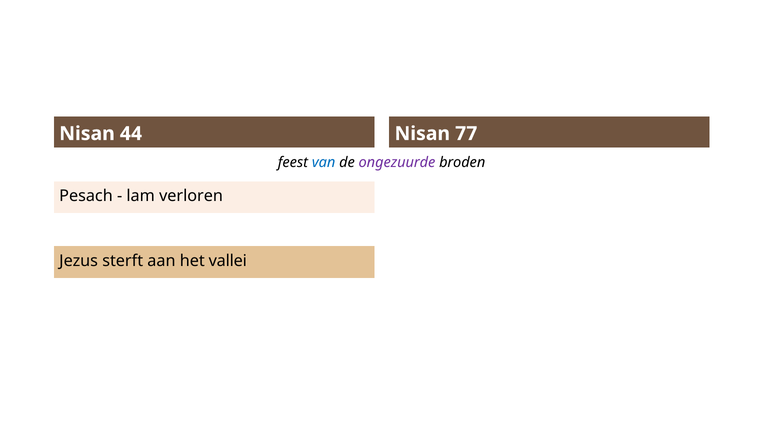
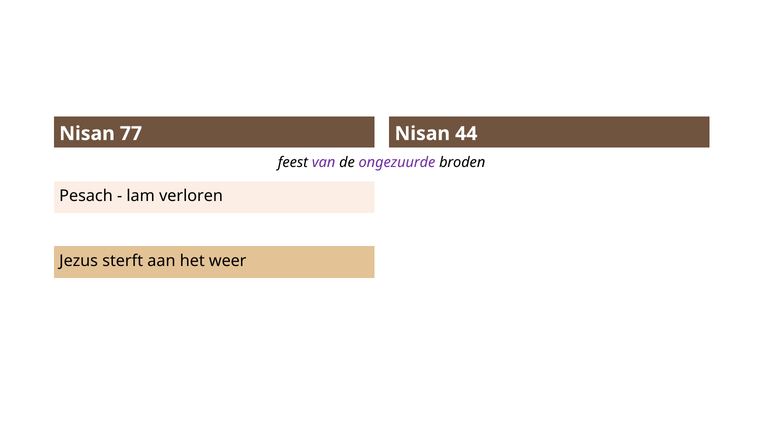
44: 44 -> 77 (131, 134)
77: 77 -> 44 (466, 134)
van colour: blue -> purple (324, 162)
vallei: vallei -> weer (228, 261)
